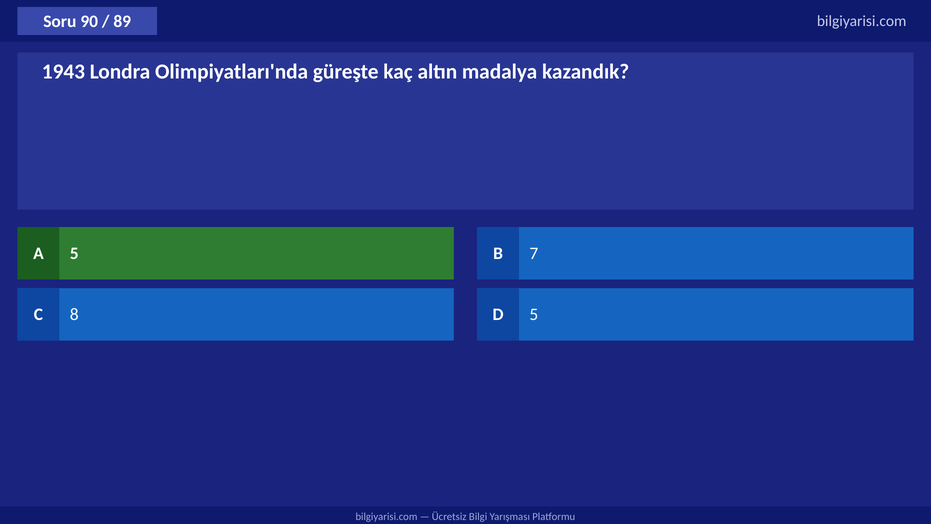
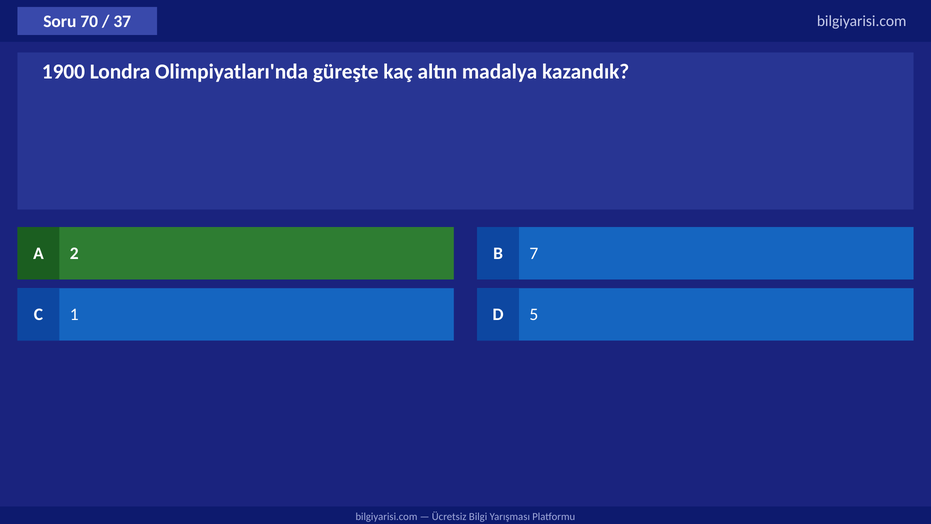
90: 90 -> 70 (89, 21)
89: 89 -> 37 (122, 21)
1943: 1943 -> 1900 (63, 72)
A 5: 5 -> 2 (74, 253)
8: 8 -> 1 (74, 314)
